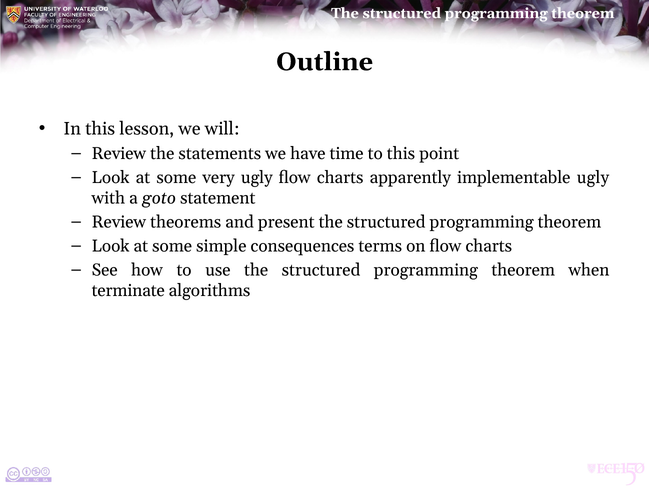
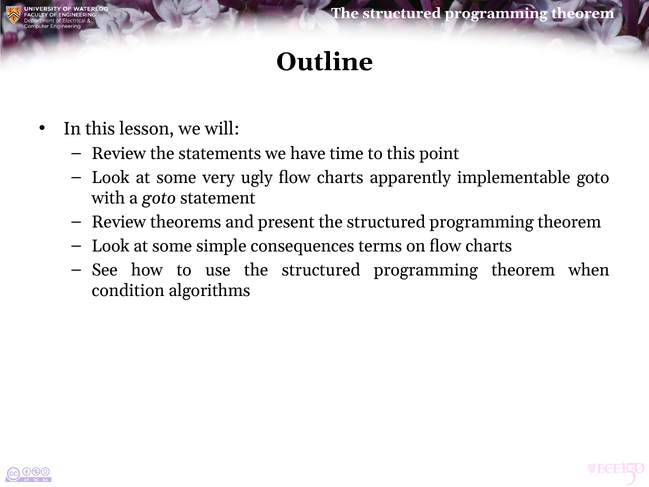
implementable ugly: ugly -> goto (593, 177)
terminate: terminate -> condition (128, 290)
